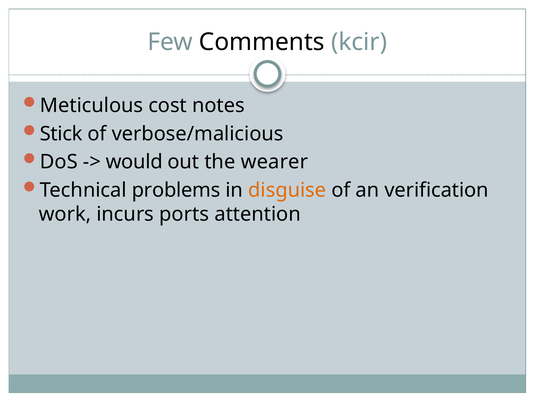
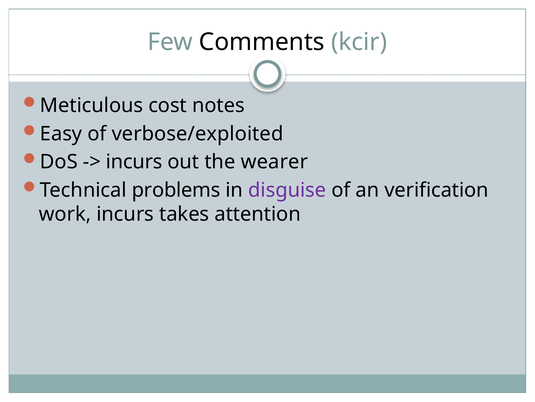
Stick: Stick -> Easy (61, 134)
verbose/malicious: verbose/malicious -> verbose/exploited (198, 134)
would: would -> incurs (134, 162)
disguise colour: orange -> purple (287, 190)
ports: ports -> takes (184, 214)
